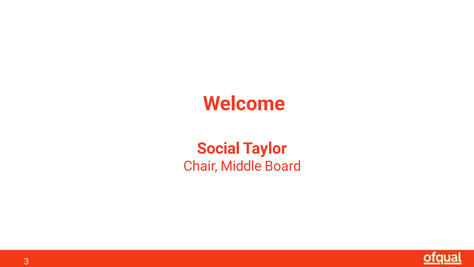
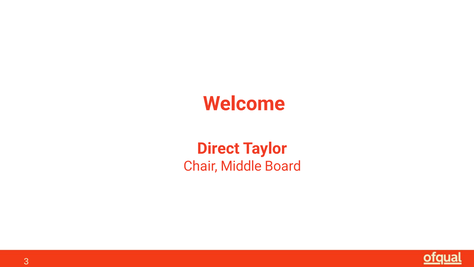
Social: Social -> Direct (218, 148)
